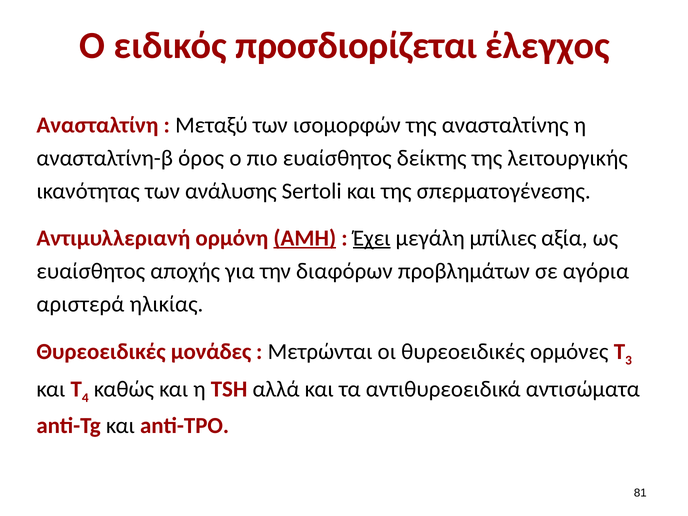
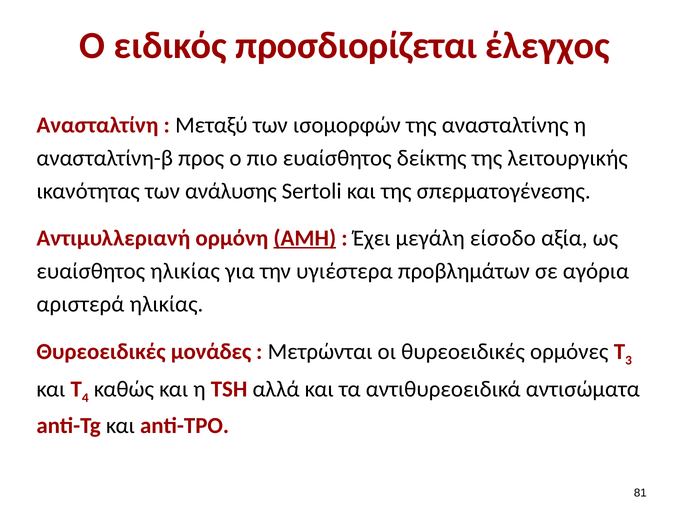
όρος: όρος -> προς (201, 158)
Έχει underline: present -> none (372, 238)
μπίλιες: μπίλιες -> είσοδο (503, 238)
ευαίσθητος αποχής: αποχής -> ηλικίας (185, 271)
διαφόρων: διαφόρων -> υγιέστερα (344, 271)
